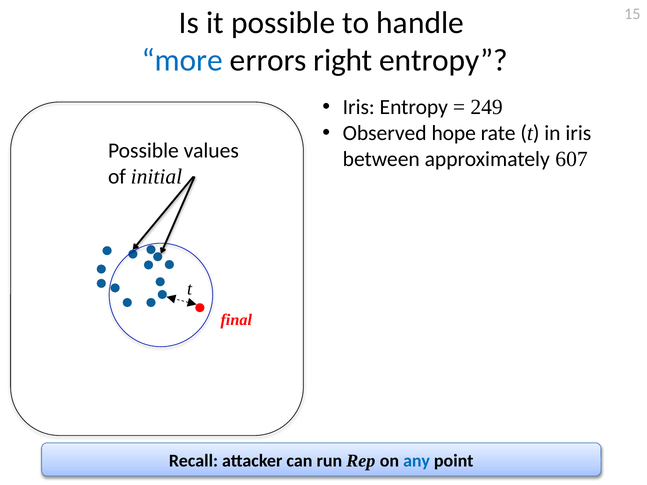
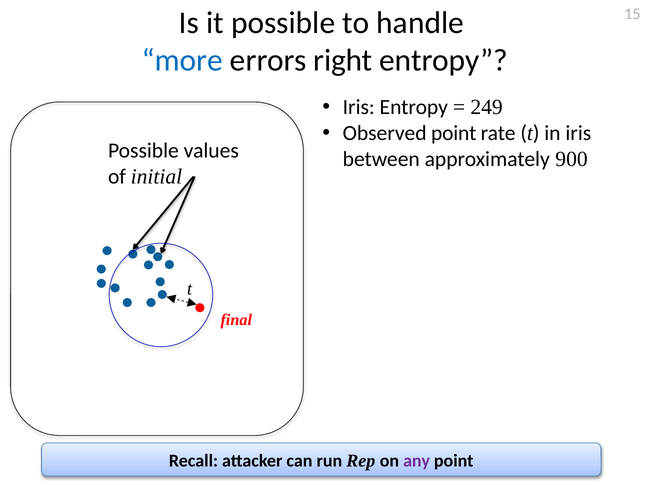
Observed hope: hope -> point (454, 133)
607: 607 -> 900 (572, 159)
any colour: blue -> purple (417, 461)
